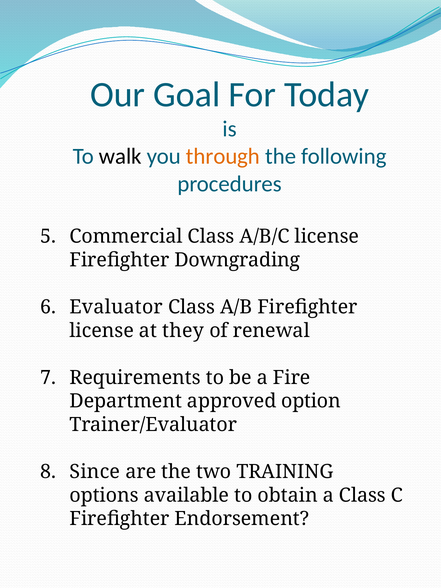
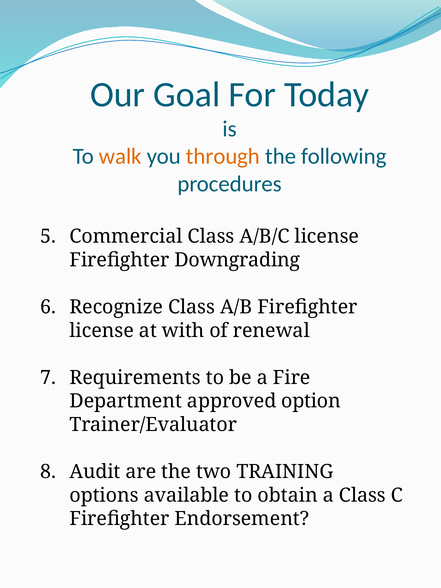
walk colour: black -> orange (120, 156)
Evaluator: Evaluator -> Recognize (116, 307)
they: they -> with (183, 331)
Since: Since -> Audit (95, 472)
